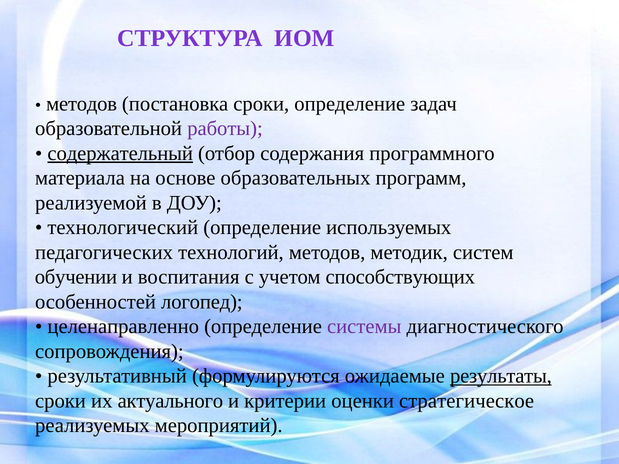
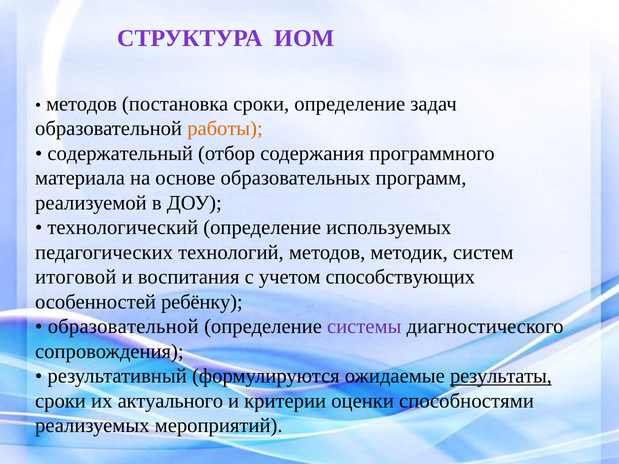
работы colour: purple -> orange (225, 129)
содержательный underline: present -> none (120, 153)
обучении: обучении -> итоговой (76, 277)
логопед: логопед -> ребёнку (202, 302)
целенаправленно: целенаправленно -> образовательной (123, 327)
стратегическое: стратегическое -> способностями (467, 401)
